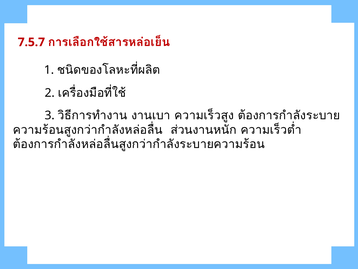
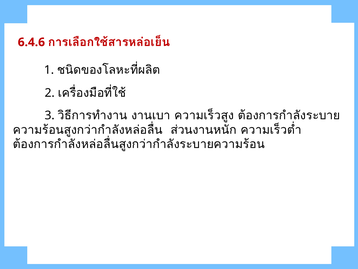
7.5.7: 7.5.7 -> 6.4.6 (31, 42)
